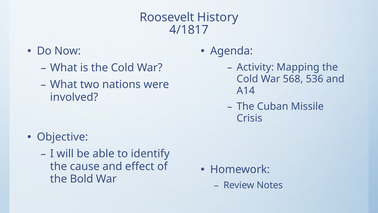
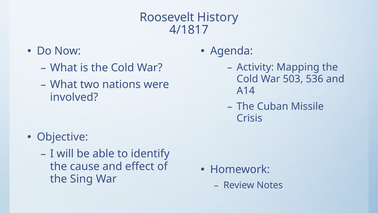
568: 568 -> 503 (293, 79)
Bold: Bold -> Sing (81, 179)
